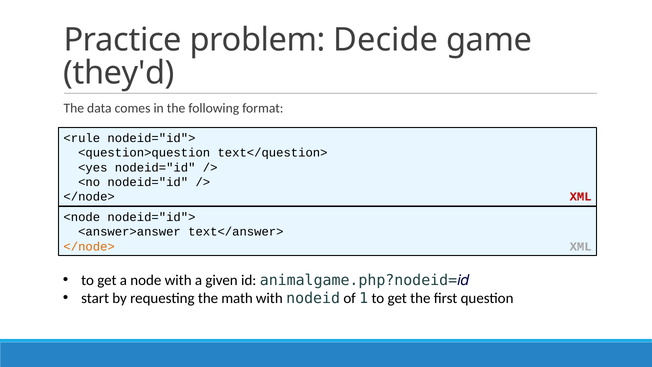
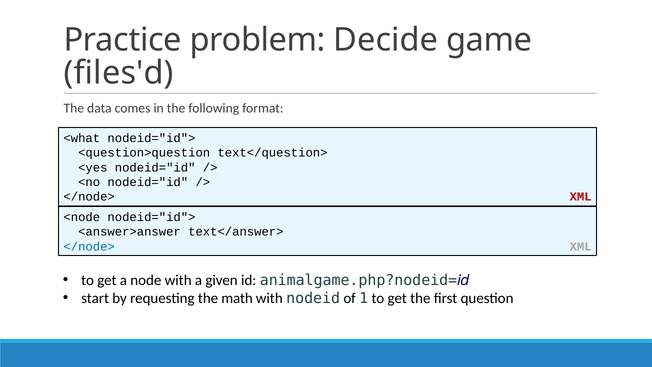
they'd: they'd -> files'd (119, 73)
<rule: <rule -> <what (82, 138)
</node> colour: orange -> blue (89, 246)
